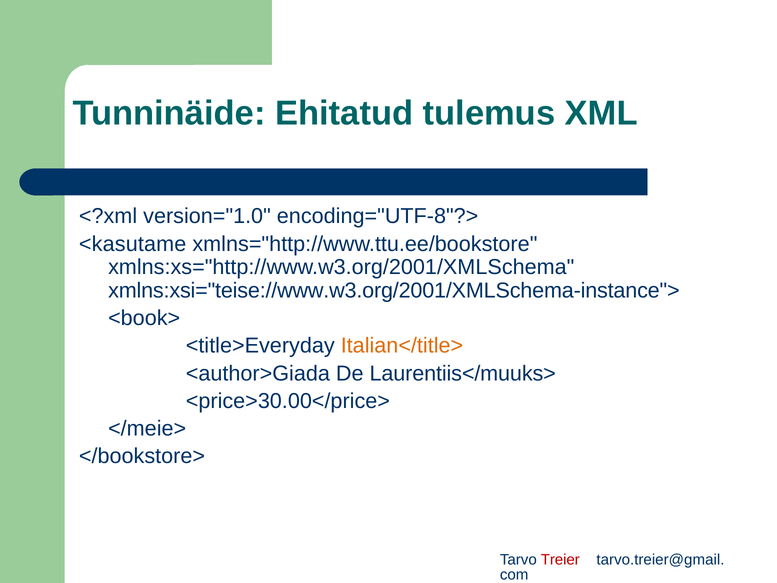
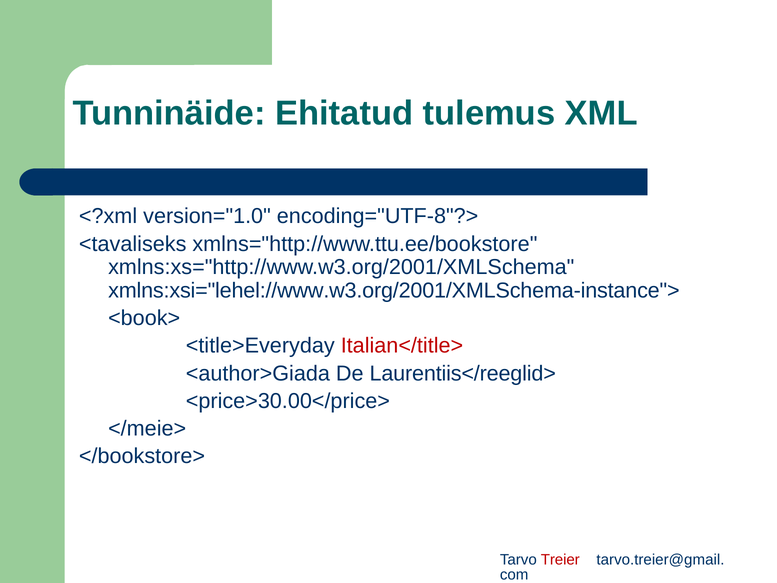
<kasutame: <kasutame -> <tavaliseks (133, 244)
xmlns:xsi="teise://www.w3.org/2001/XMLSchema-instance">: xmlns:xsi="teise://www.w3.org/2001/XMLSchema-instance"> -> xmlns:xsi="lehel://www.w3.org/2001/XMLSchema-instance"> (394, 290)
Italian</title> colour: orange -> red (402, 346)
Laurentiis</muuks>: Laurentiis</muuks> -> Laurentiis</reeglid> (463, 373)
